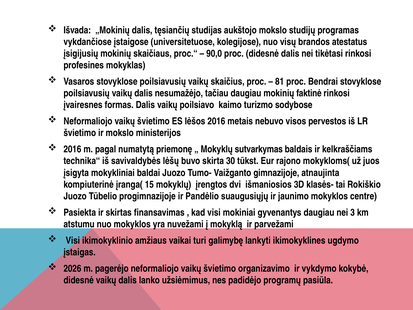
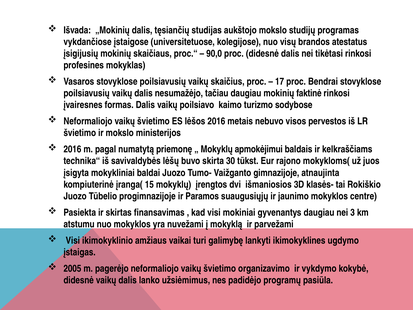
81: 81 -> 17 (280, 82)
sutvarkymas: sutvarkymas -> apmokėjimui (259, 149)
Pandėlio: Pandėlio -> Paramos (202, 196)
2026: 2026 -> 2005 (72, 268)
